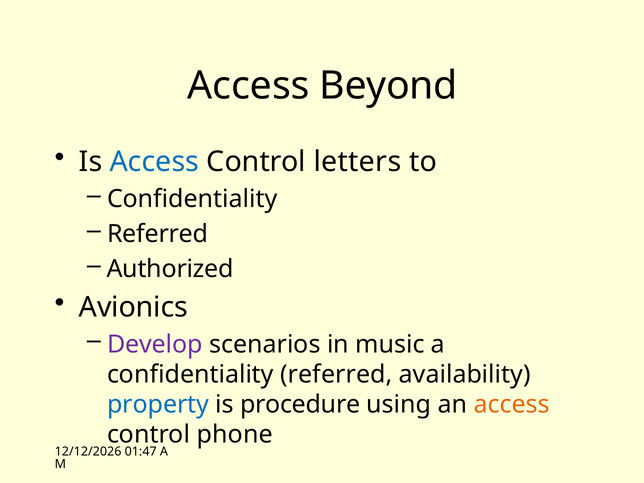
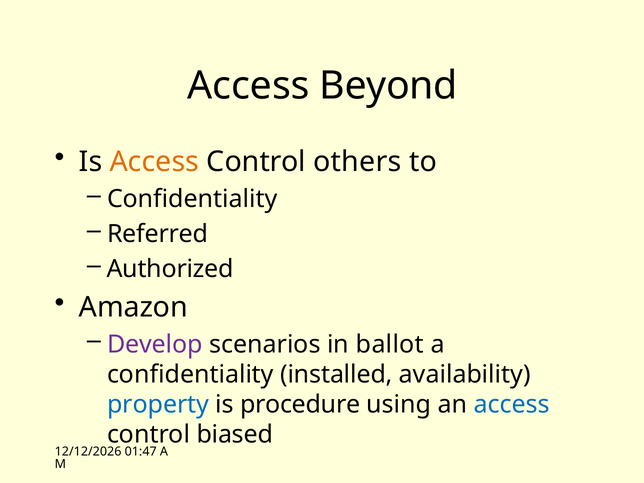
Access colour: blue -> orange (154, 162)
letters: letters -> others (357, 162)
Avionics: Avionics -> Amazon (133, 307)
music: music -> ballot (390, 344)
confidentiality referred: referred -> installed (336, 374)
access colour: orange -> blue (512, 404)
phone: phone -> biased (235, 434)
